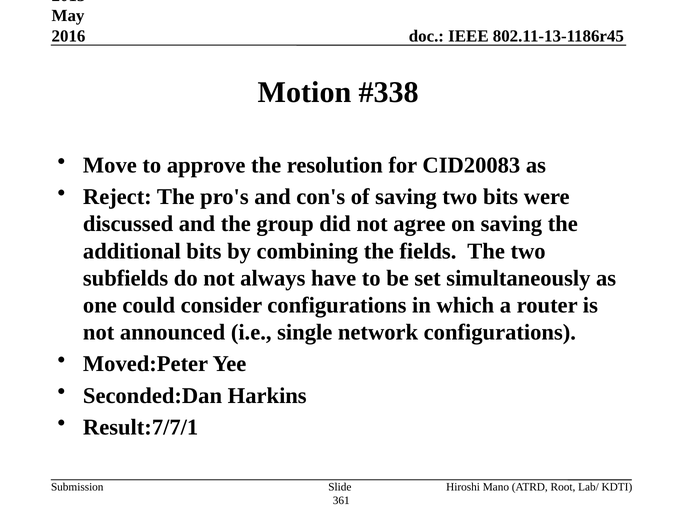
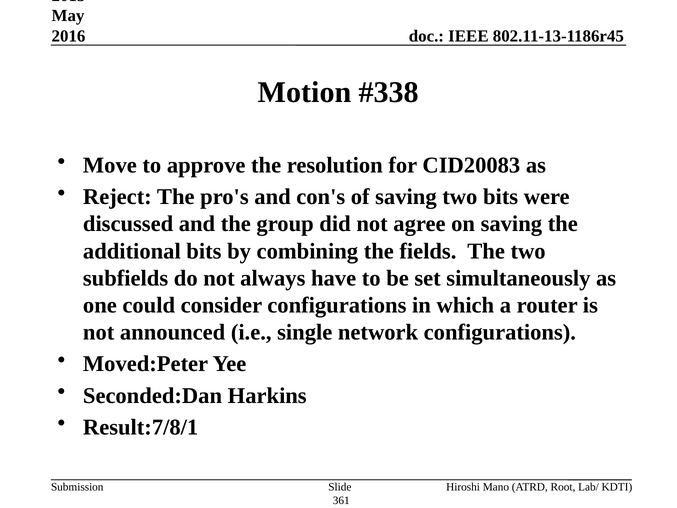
Result:7/7/1: Result:7/7/1 -> Result:7/8/1 (141, 427)
